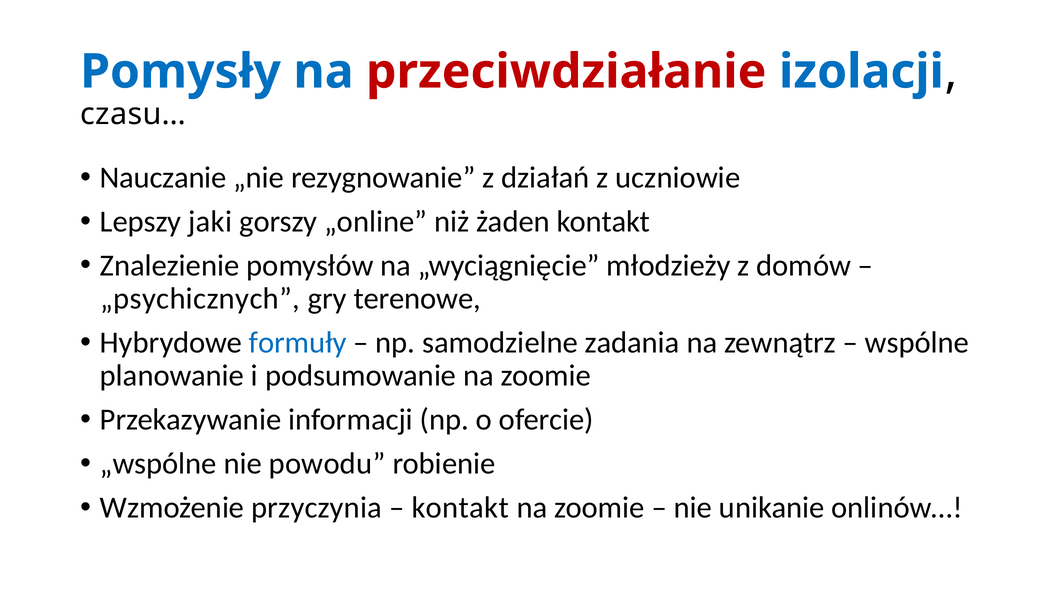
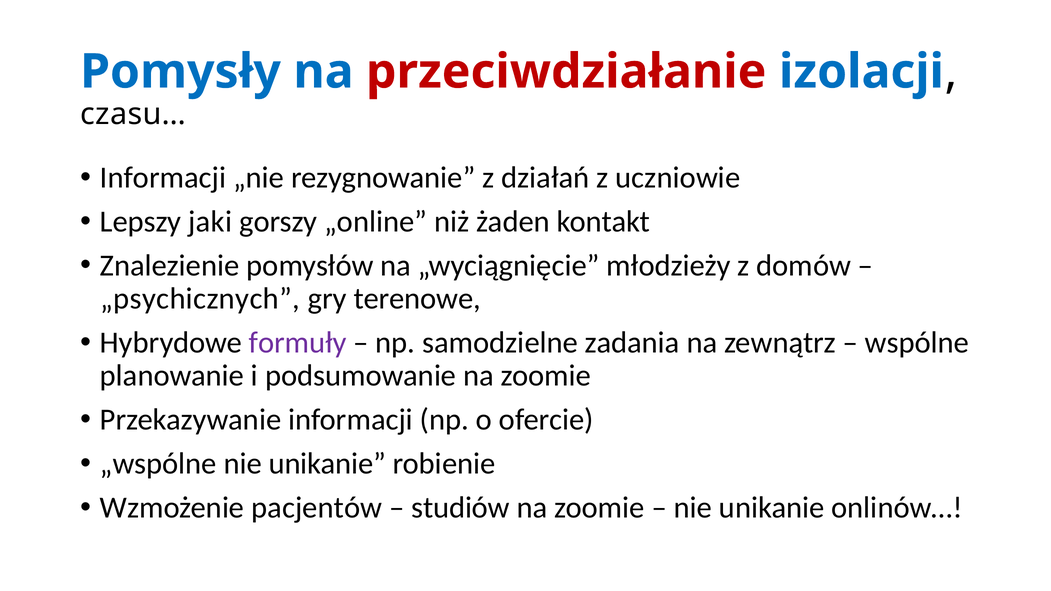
Nauczanie: Nauczanie -> Informacji (163, 178)
formuły colour: blue -> purple (298, 343)
„wspólne nie powodu: powodu -> unikanie (327, 464)
przyczynia: przyczynia -> pacjentów (317, 508)
kontakt: kontakt -> studiów (461, 508)
